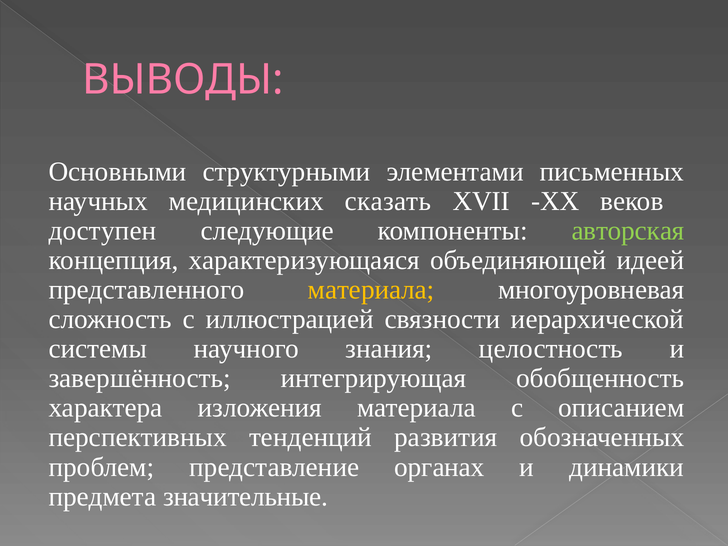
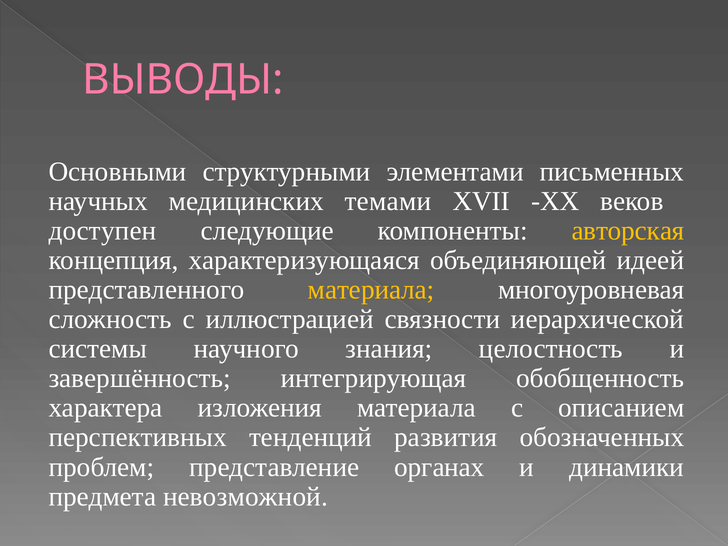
сказать: сказать -> темами (388, 201)
авторская colour: light green -> yellow (628, 231)
значительные: значительные -> невозможной (245, 497)
